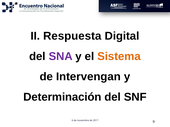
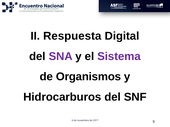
Sistema colour: orange -> purple (119, 57)
Intervengan: Intervengan -> Organismos (88, 77)
Determinación: Determinación -> Hidrocarburos (62, 97)
